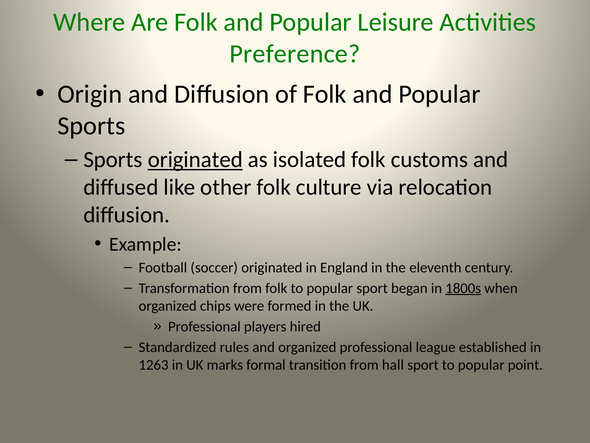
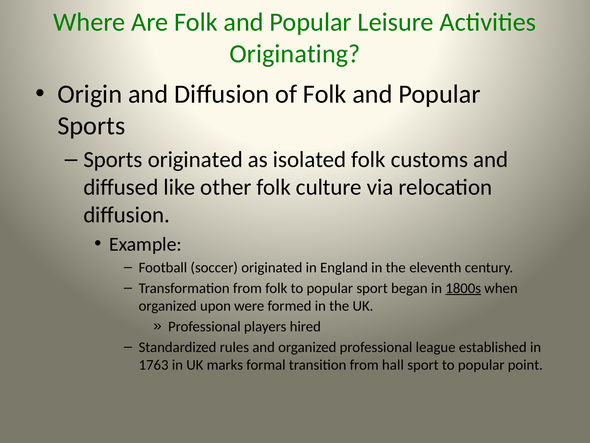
Preference: Preference -> Originating (295, 54)
originated underline: present -> none (195, 160)
chips: chips -> upon (215, 306)
1263: 1263 -> 1763 (154, 365)
